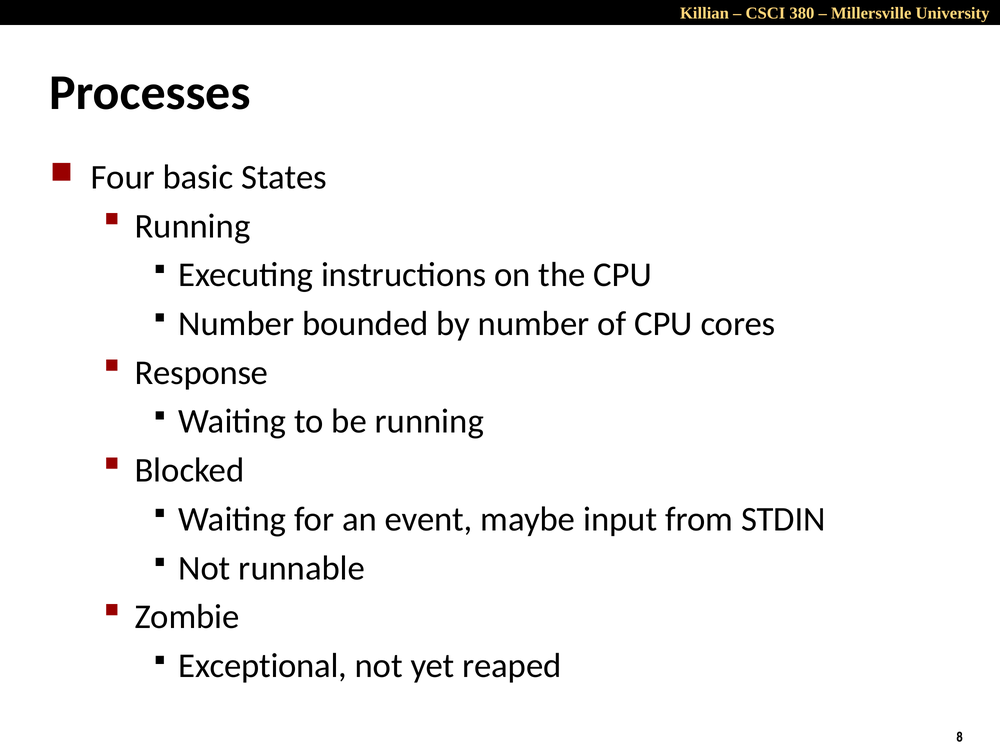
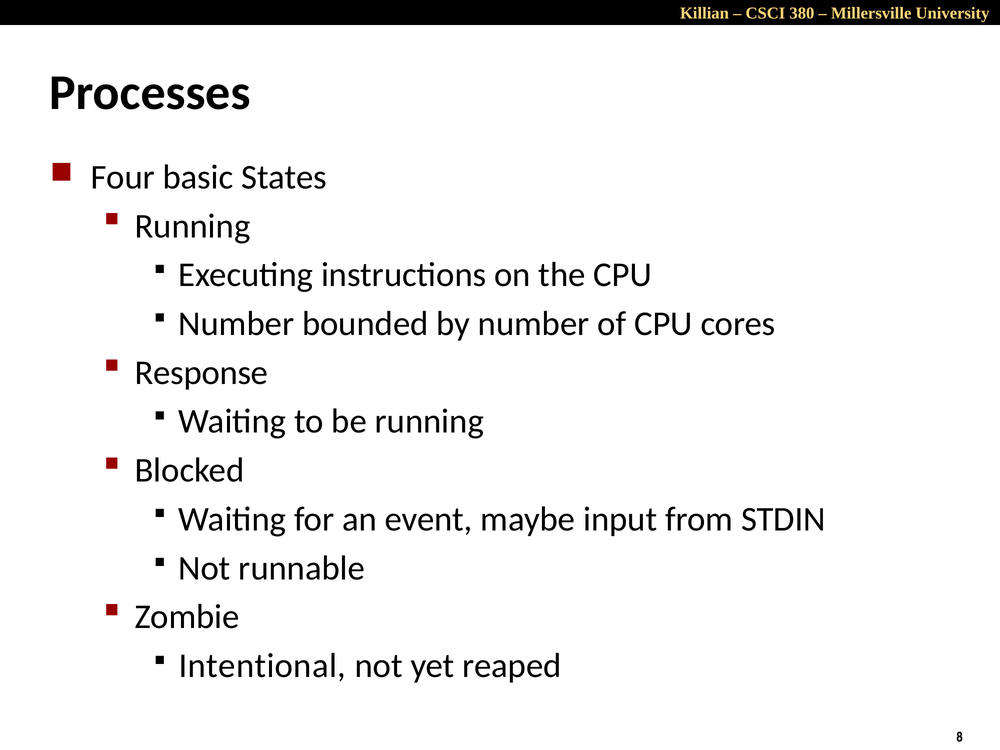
Exceptional: Exceptional -> Intentional (262, 666)
